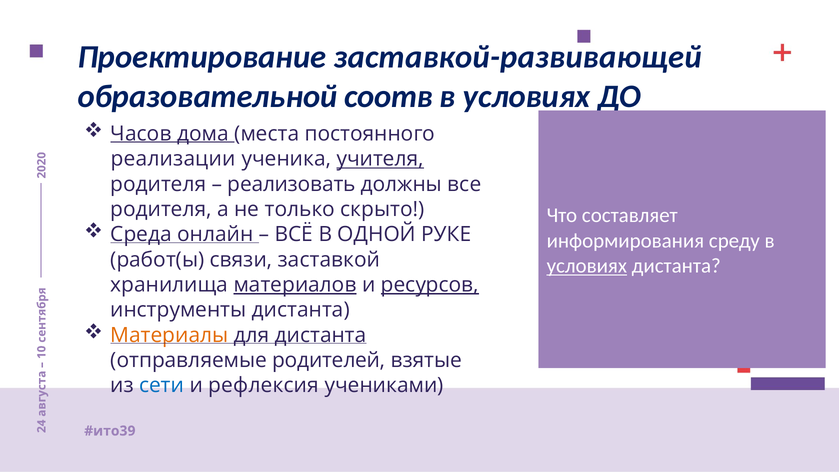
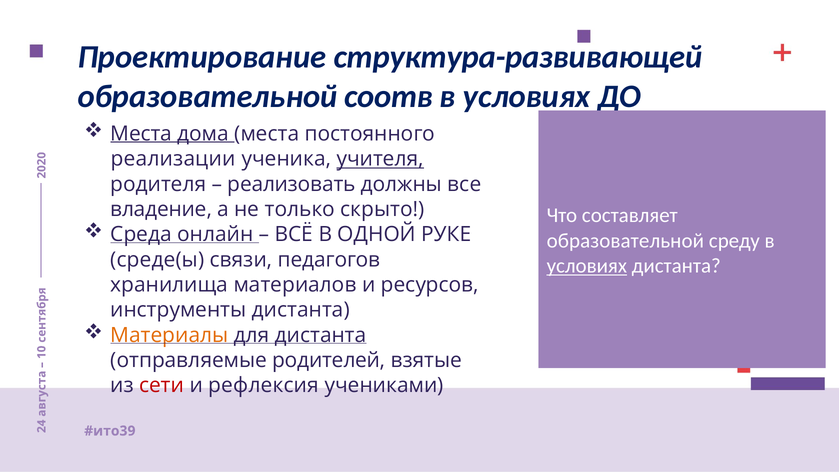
заставкой-развивающей: заставкой-развивающей -> структура-развивающей (518, 57)
Часов: Часов -> Места (141, 134)
родителя: родителя -> владение (161, 209)
информирования: информирования -> образовательной (625, 241)
работ(ы: работ(ы -> среде(ы (157, 260)
заставкой: заставкой -> педагогов (329, 260)
материалов underline: present -> none (295, 285)
ресурсов underline: present -> none (430, 285)
сети colour: blue -> red (162, 385)
